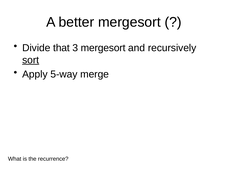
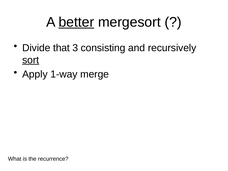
better underline: none -> present (76, 22)
3 mergesort: mergesort -> consisting (103, 48)
5-way: 5-way -> 1-way (64, 74)
